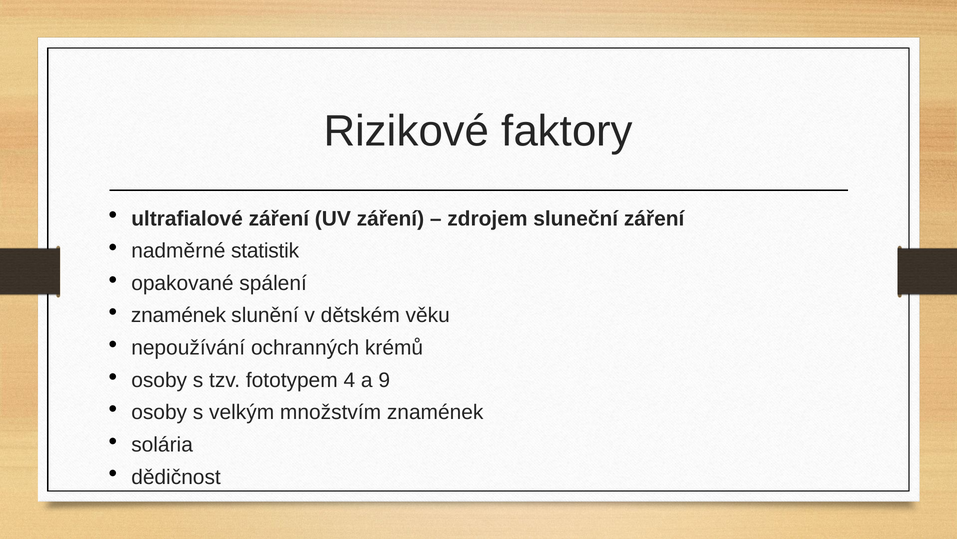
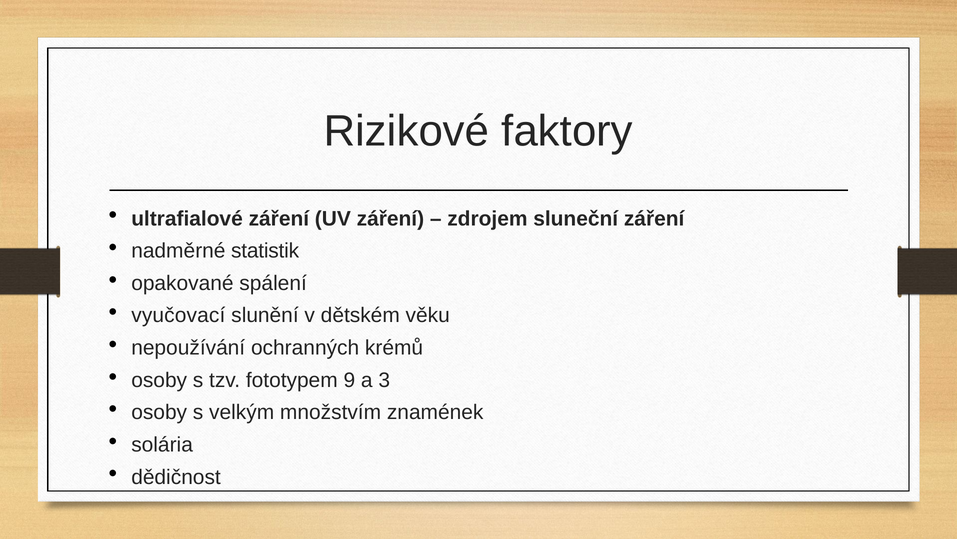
znamének: znamének -> vyučovací (178, 315)
4: 4 -> 9 (349, 380)
9: 9 -> 3 (384, 380)
